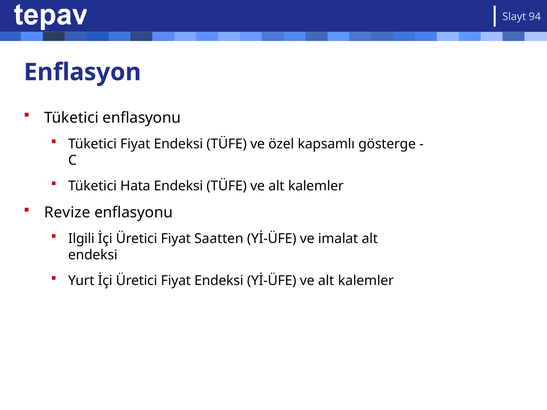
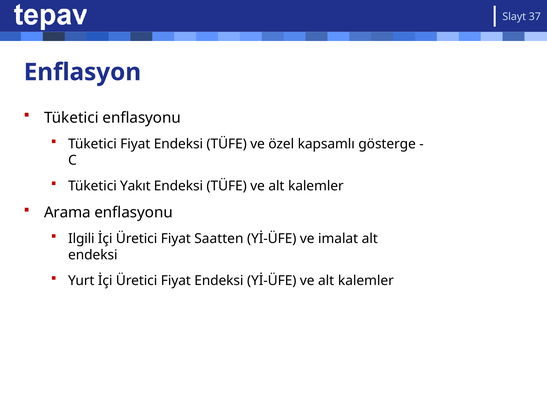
94: 94 -> 37 (535, 17)
Hata: Hata -> Yakıt (135, 186)
Revize: Revize -> Arama (67, 213)
